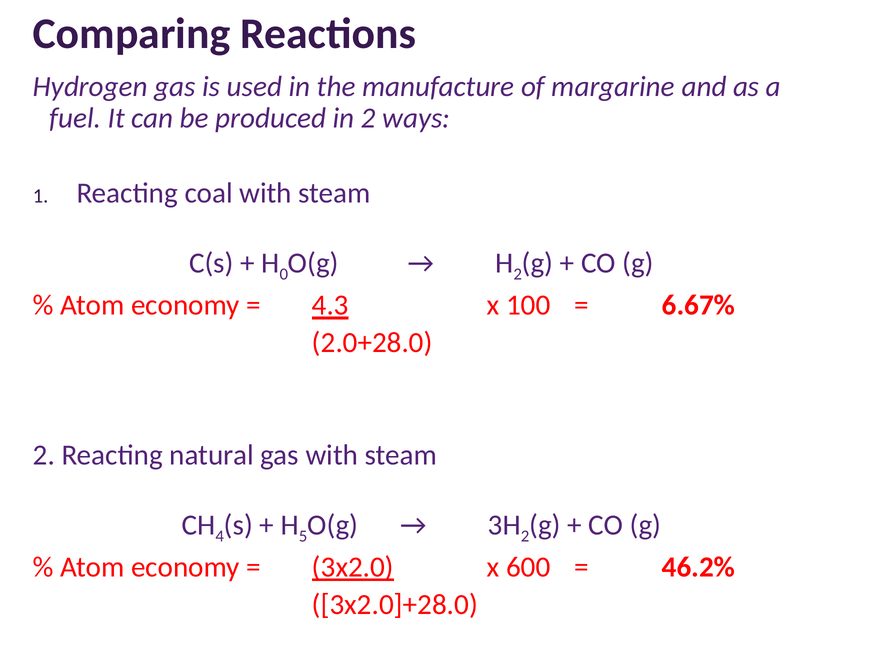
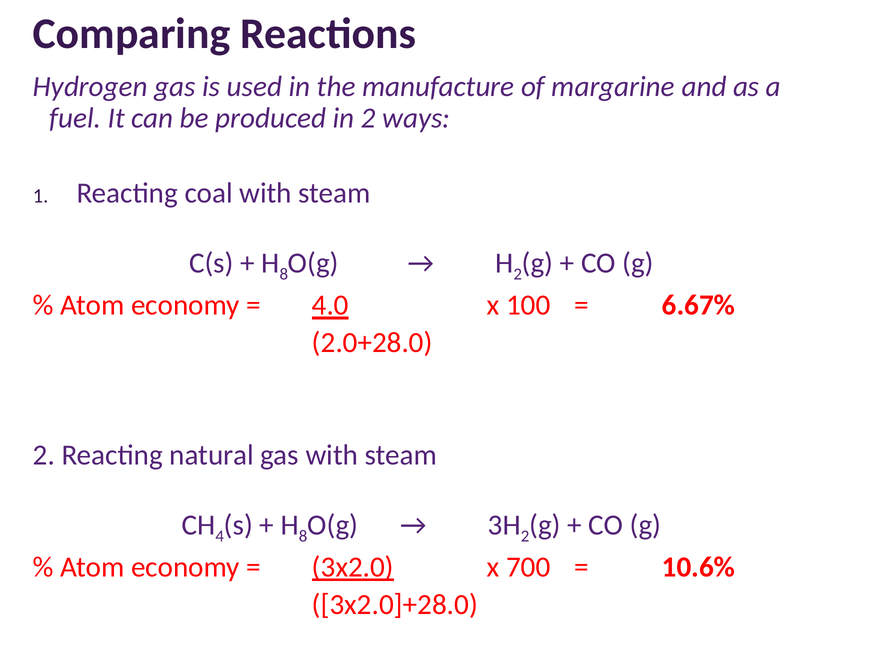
0: 0 -> 8 (284, 275)
4.3: 4.3 -> 4.0 (330, 305)
5: 5 -> 8 (303, 536)
600: 600 -> 700 (528, 567)
46.2%: 46.2% -> 10.6% (699, 567)
